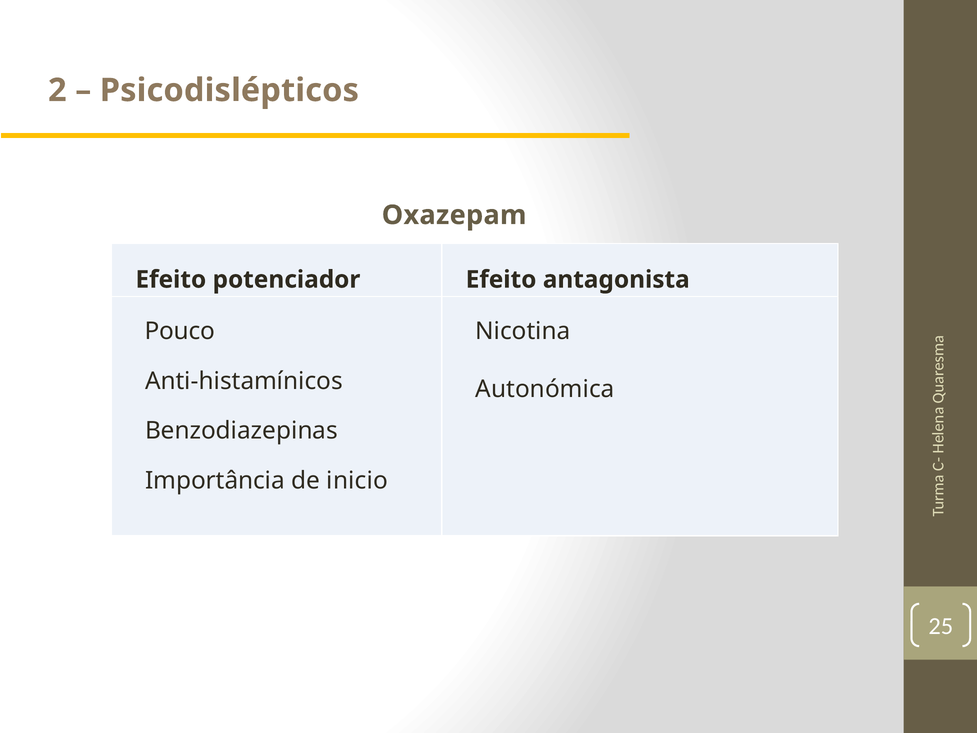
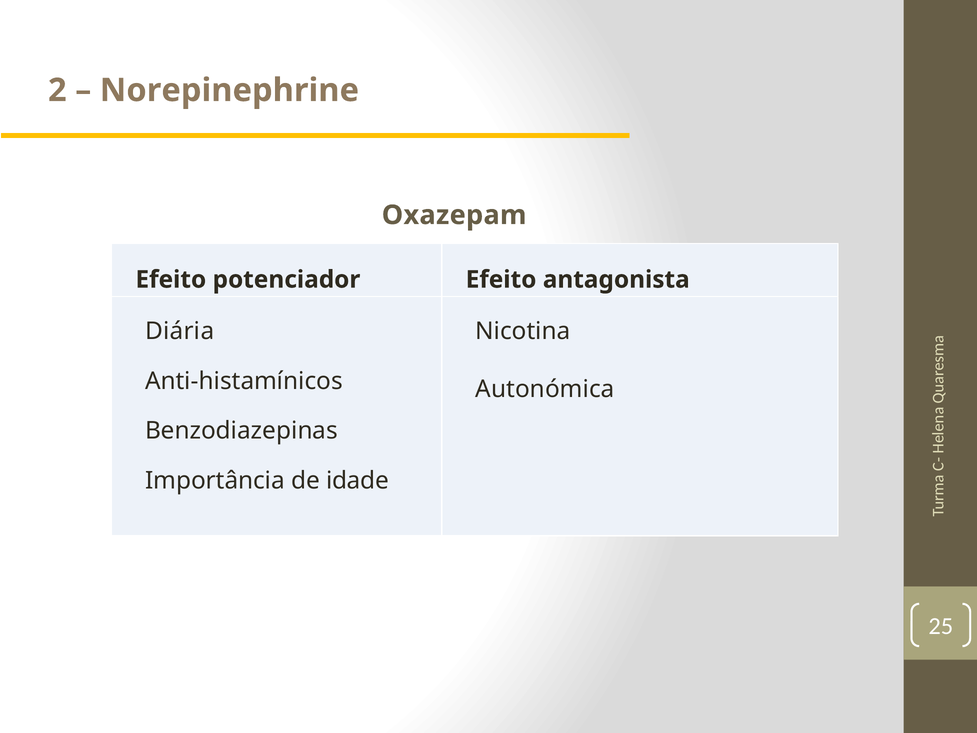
Psicodislépticos: Psicodislépticos -> Norepinephrine (229, 90)
Pouco: Pouco -> Diária (180, 331)
inicio: inicio -> idade (358, 481)
